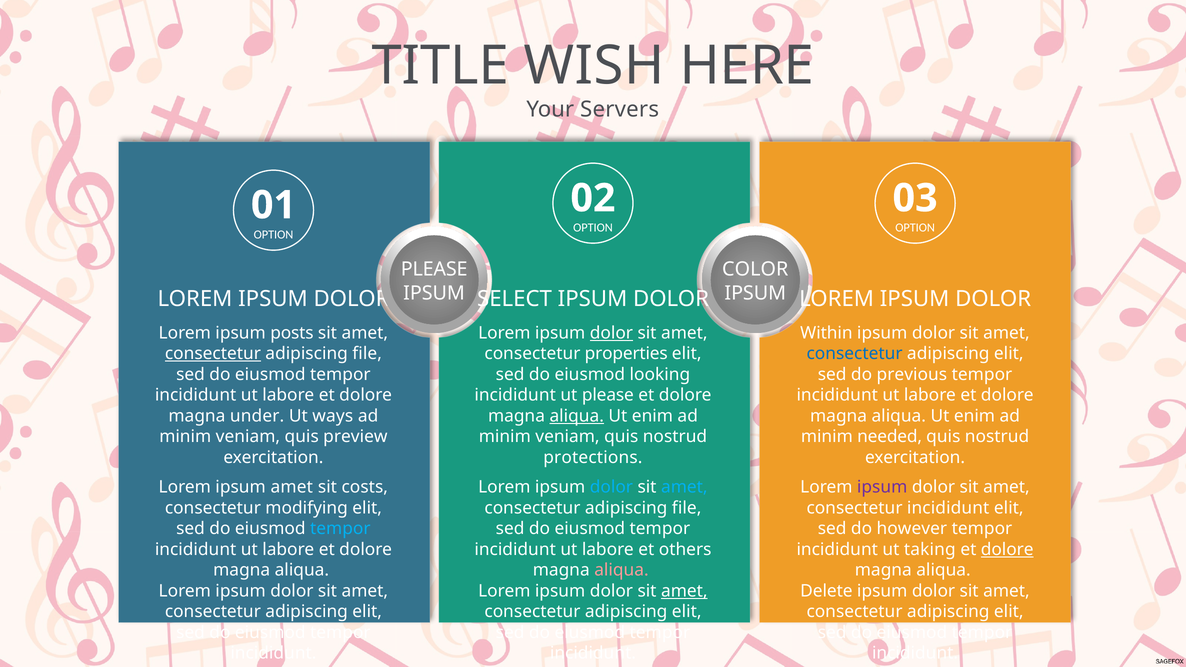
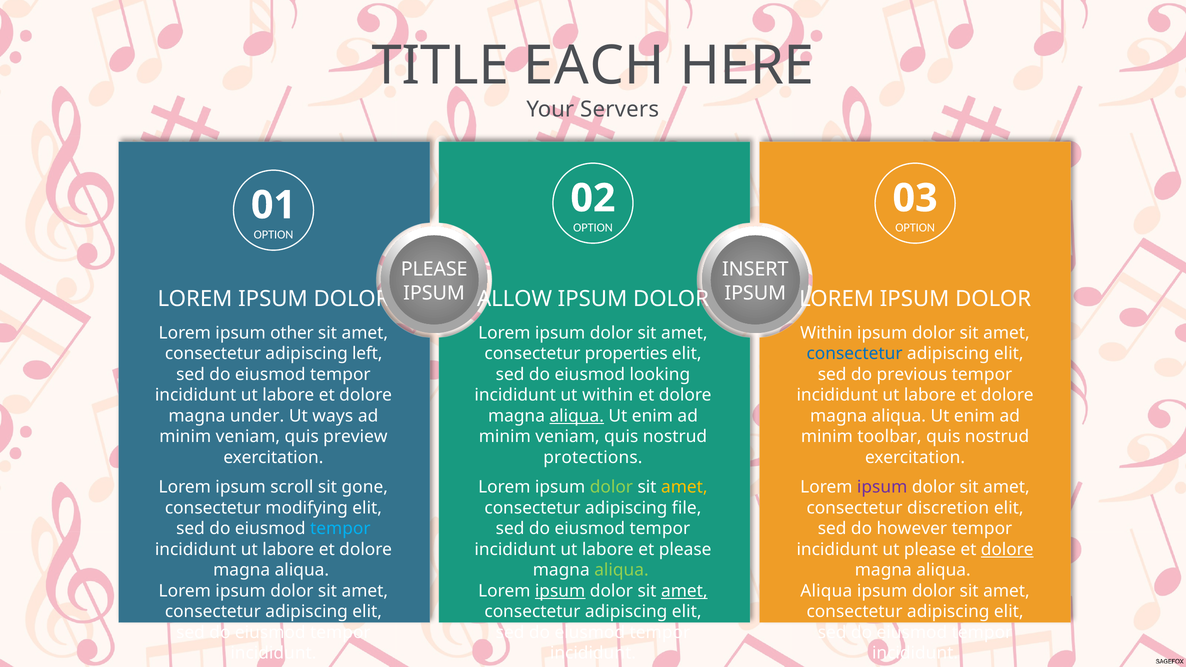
WISH: WISH -> EACH (594, 66)
COLOR: COLOR -> INSERT (755, 269)
SELECT: SELECT -> ALLOW (515, 299)
posts: posts -> other (292, 333)
dolor underline: present -> none (611, 333)
consectetur underline: present -> none (213, 354)
file: file -> left (367, 354)
ut please: please -> within (608, 395)
needed: needed -> toolbar (889, 437)
ipsum amet: amet -> scroll (292, 487)
costs: costs -> gone (365, 487)
dolor colour: light blue -> light green (611, 487)
amet colour: light blue -> yellow (684, 487)
consectetur incididunt: incididunt -> discretion (948, 508)
et others: others -> please (685, 549)
ut taking: taking -> please (930, 549)
aliqua colour: pink -> light green (621, 570)
ipsum underline: none -> present (560, 591)
Delete: Delete -> Aliqua (826, 591)
